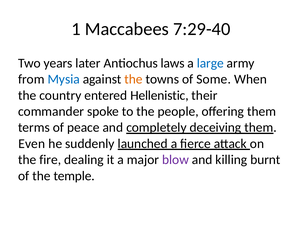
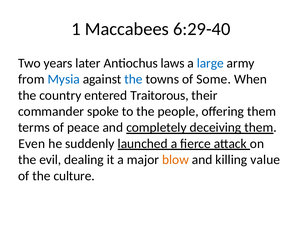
7:29-40: 7:29-40 -> 6:29-40 (202, 29)
the colour: orange -> blue (134, 79)
Hellenistic: Hellenistic -> Traitorous (159, 96)
fire: fire -> evil (50, 160)
blow colour: purple -> orange (175, 160)
burnt: burnt -> value (265, 160)
temple: temple -> culture (74, 176)
